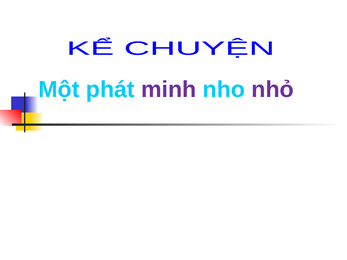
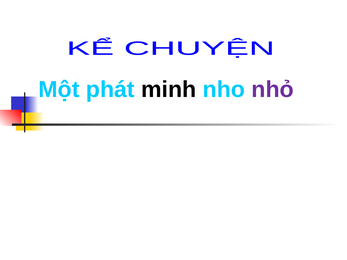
minh colour: purple -> black (169, 90)
